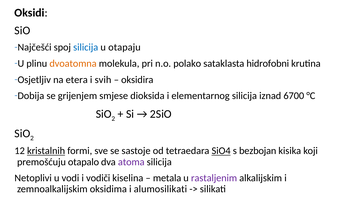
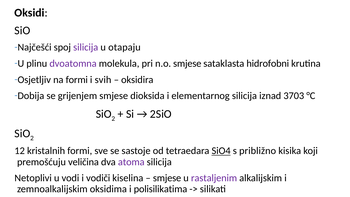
silicija colour: blue -> purple (86, 47)
dvoatomna colour: orange -> purple (73, 63)
n.o polako: polako -> smjese (187, 63)
na etera: etera -> formi (77, 80)
6700: 6700 -> 3703 (294, 96)
kristalnih underline: present -> none (46, 151)
bezbojan: bezbojan -> približno (258, 151)
otapalo: otapalo -> veličina (83, 162)
metala: metala -> smjese (167, 178)
alumosilikati: alumosilikati -> polisilikatima (161, 189)
